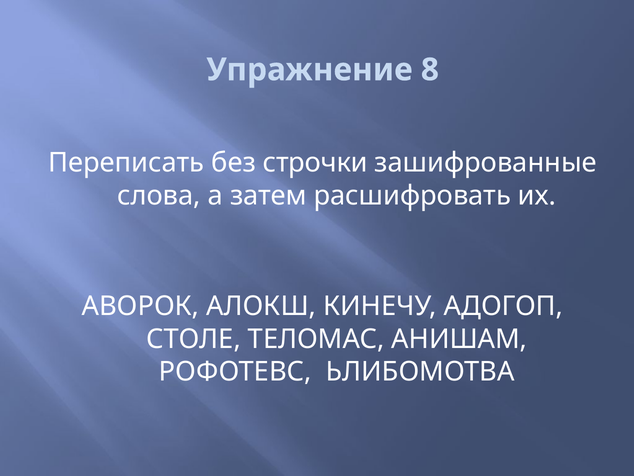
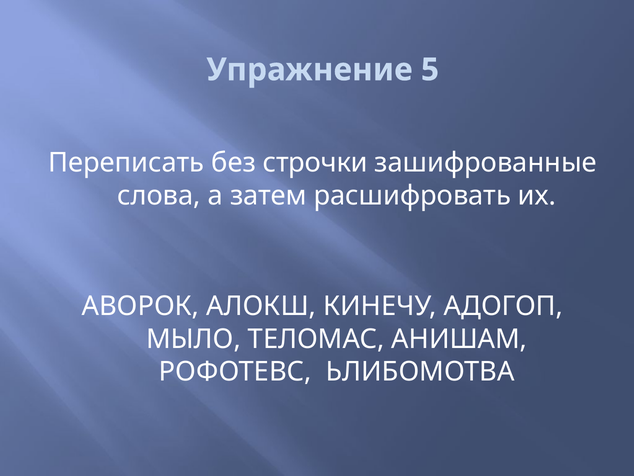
8: 8 -> 5 (430, 70)
СТОЛЕ: СТОЛЕ -> МЫЛО (194, 339)
